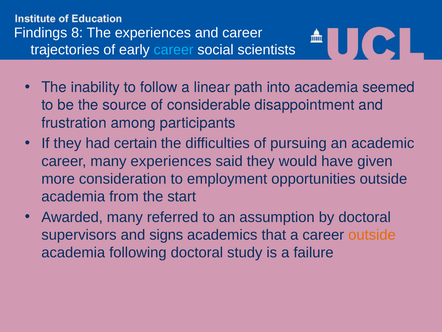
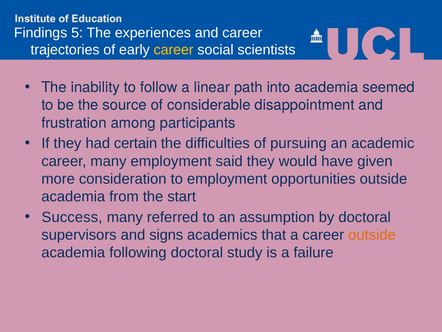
8: 8 -> 5 (77, 33)
career colour: light blue -> yellow (174, 50)
many experiences: experiences -> employment (171, 161)
Awarded: Awarded -> Success (72, 217)
